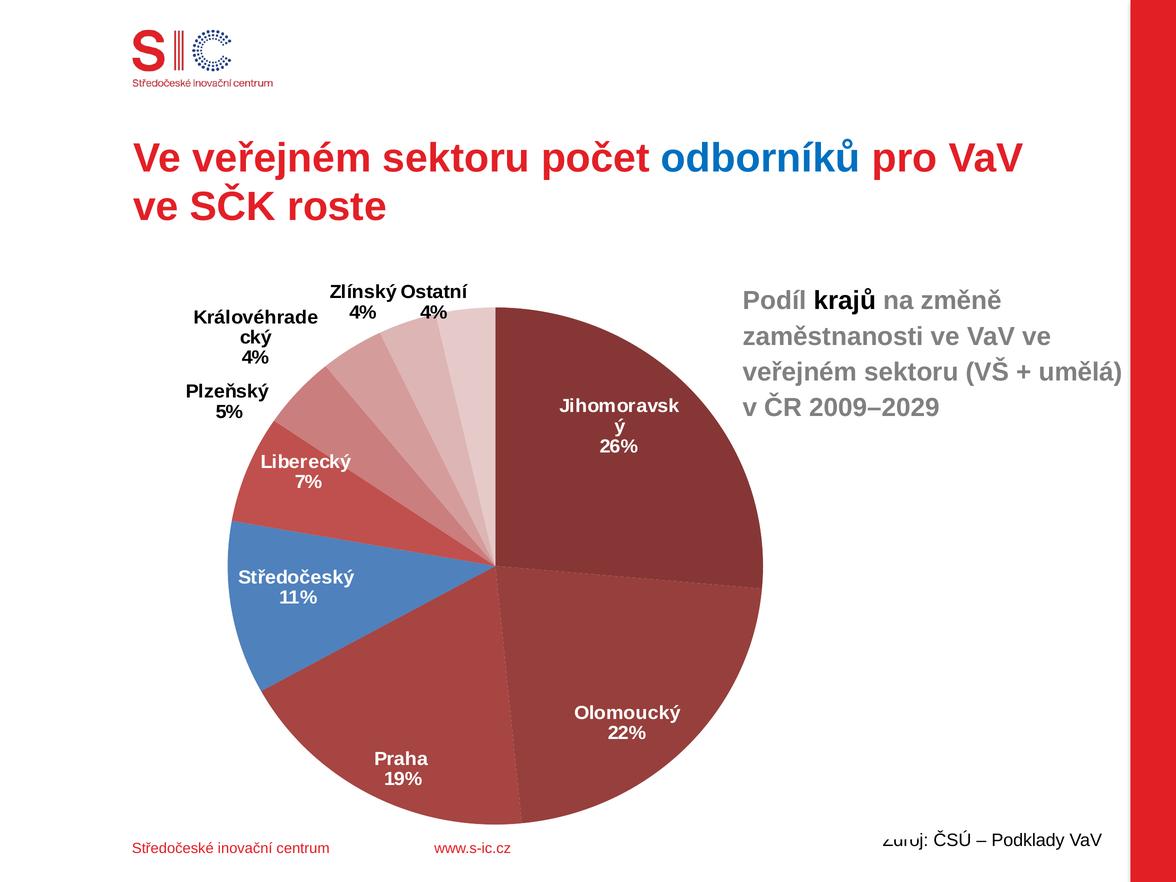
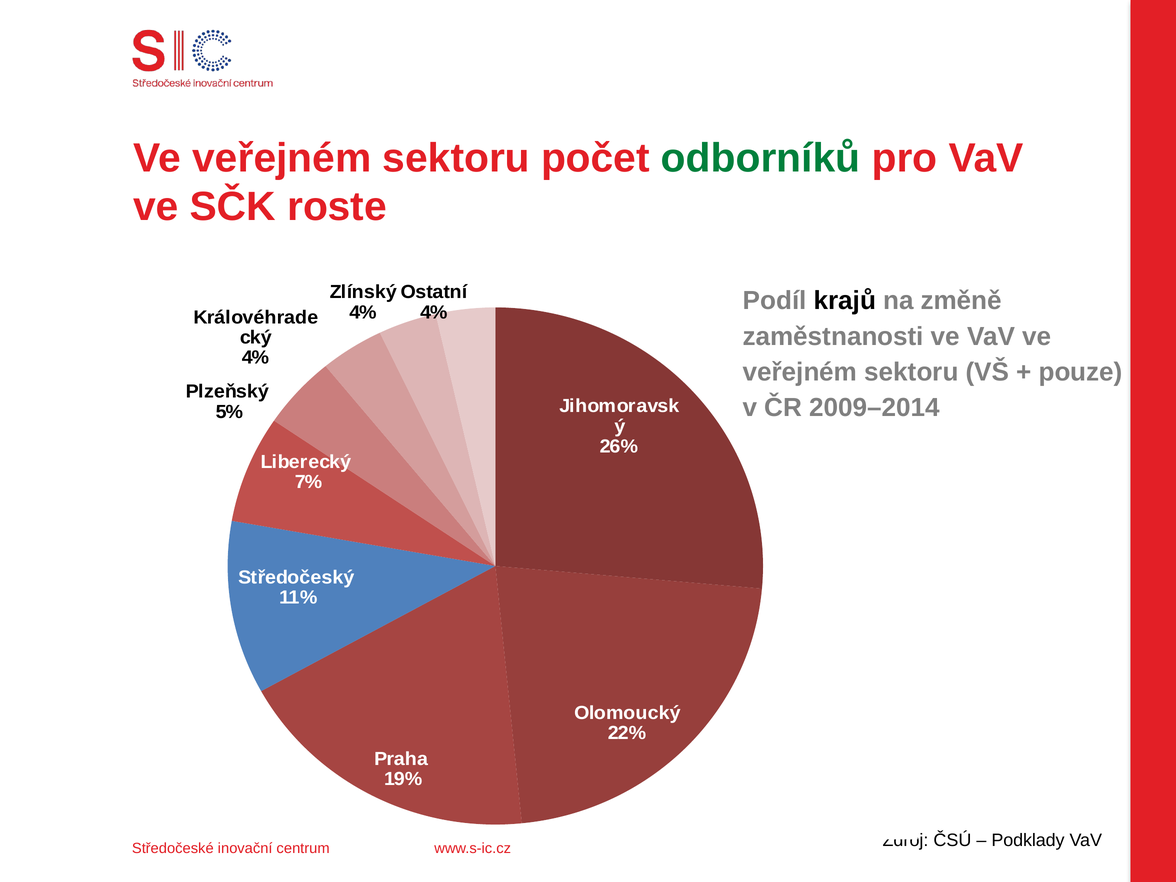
odborníků colour: blue -> green (761, 158)
umělá: umělá -> pouze (1081, 372)
2009–2029: 2009–2029 -> 2009–2014 (874, 408)
